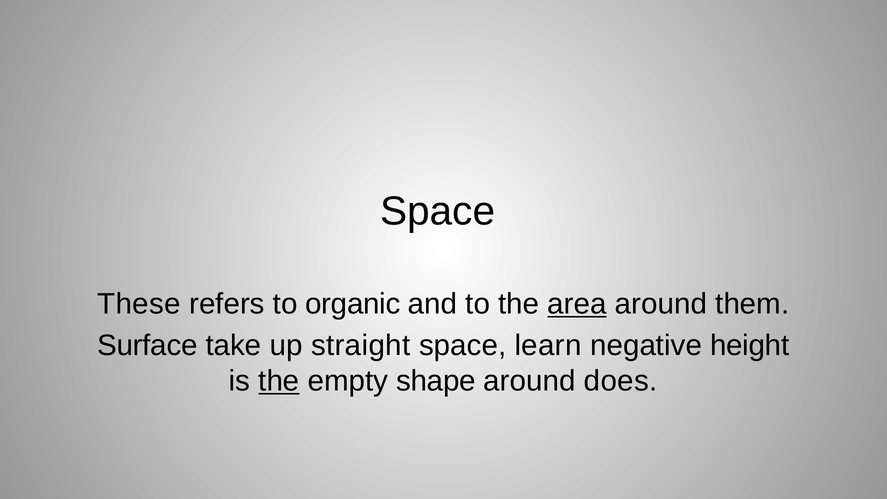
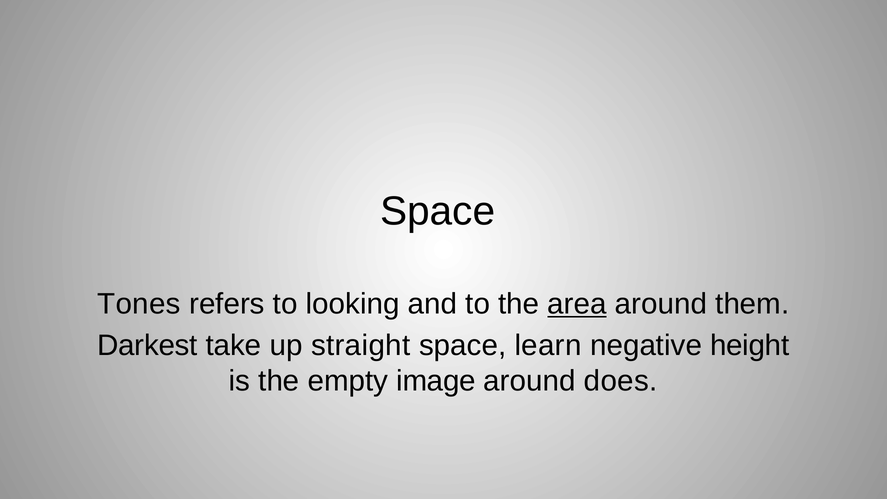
These: These -> Tones (139, 304)
organic: organic -> looking (353, 304)
Surface: Surface -> Darkest (147, 345)
the underline: present -> none (279, 381)
shape: shape -> image (436, 381)
